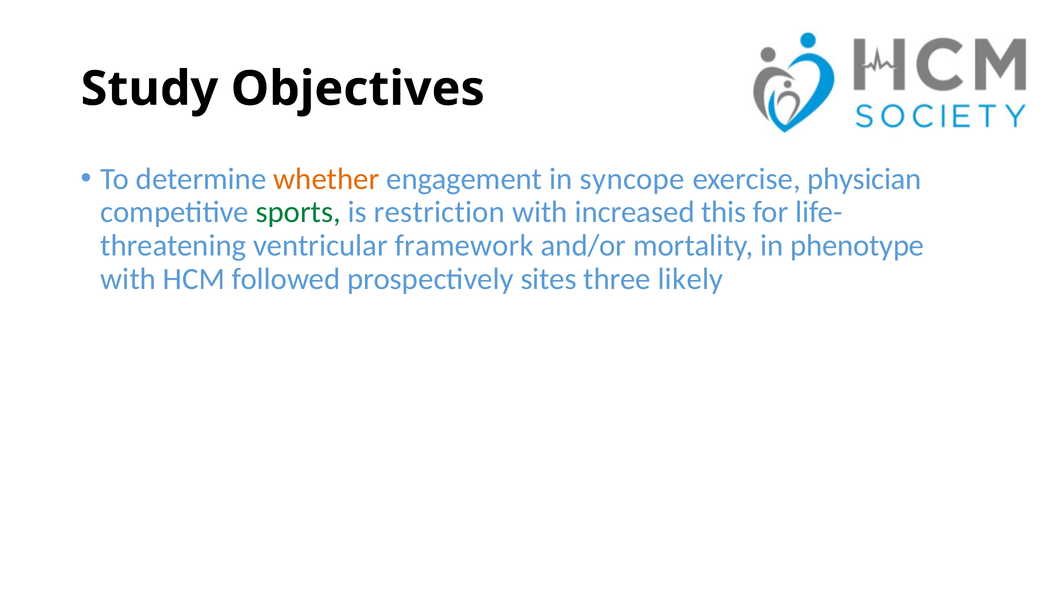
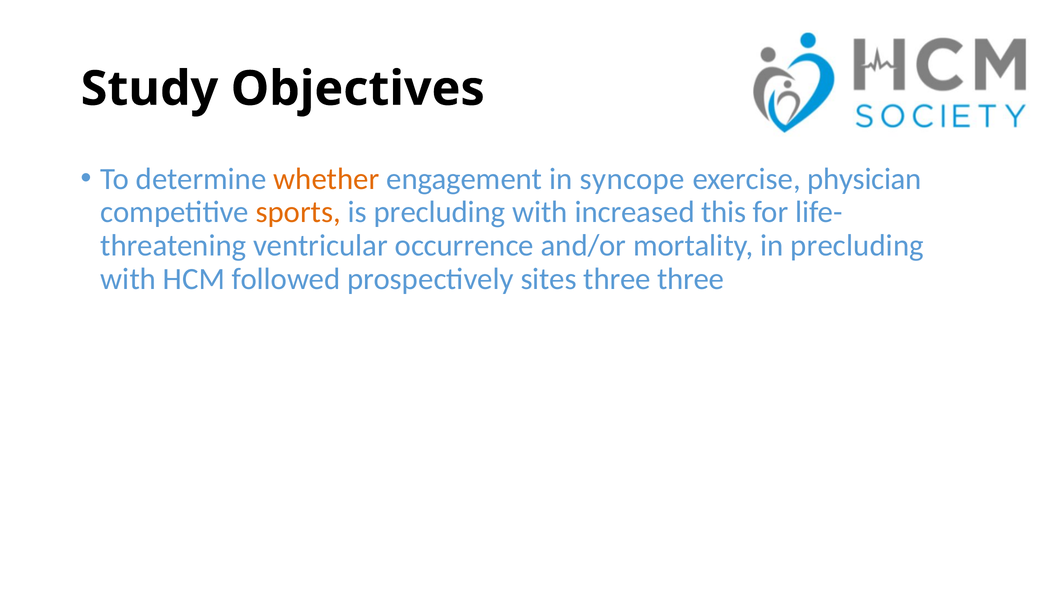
sports colour: green -> orange (298, 212)
is restriction: restriction -> precluding (440, 212)
framework: framework -> occurrence (464, 246)
in phenotype: phenotype -> precluding (857, 246)
three likely: likely -> three (691, 279)
